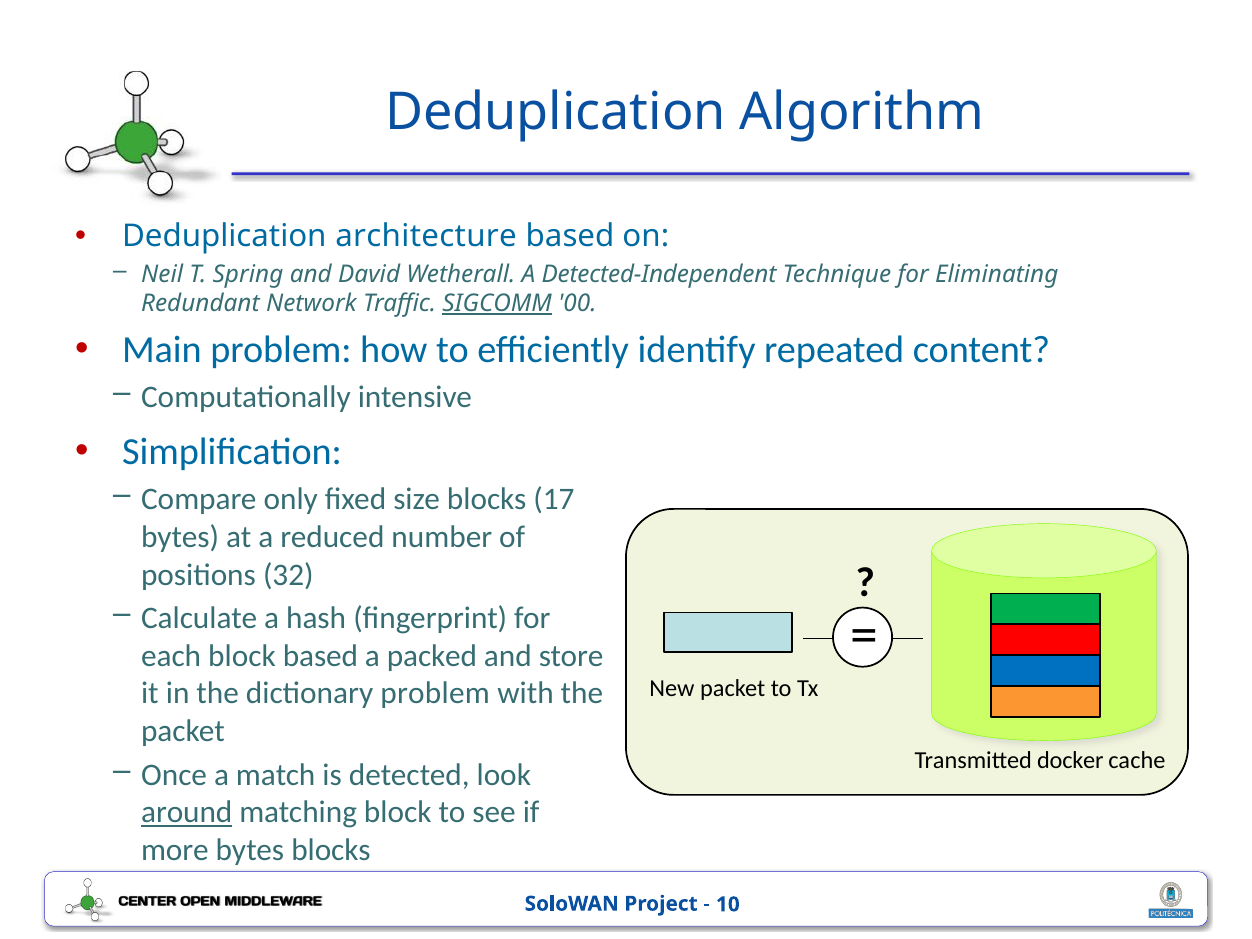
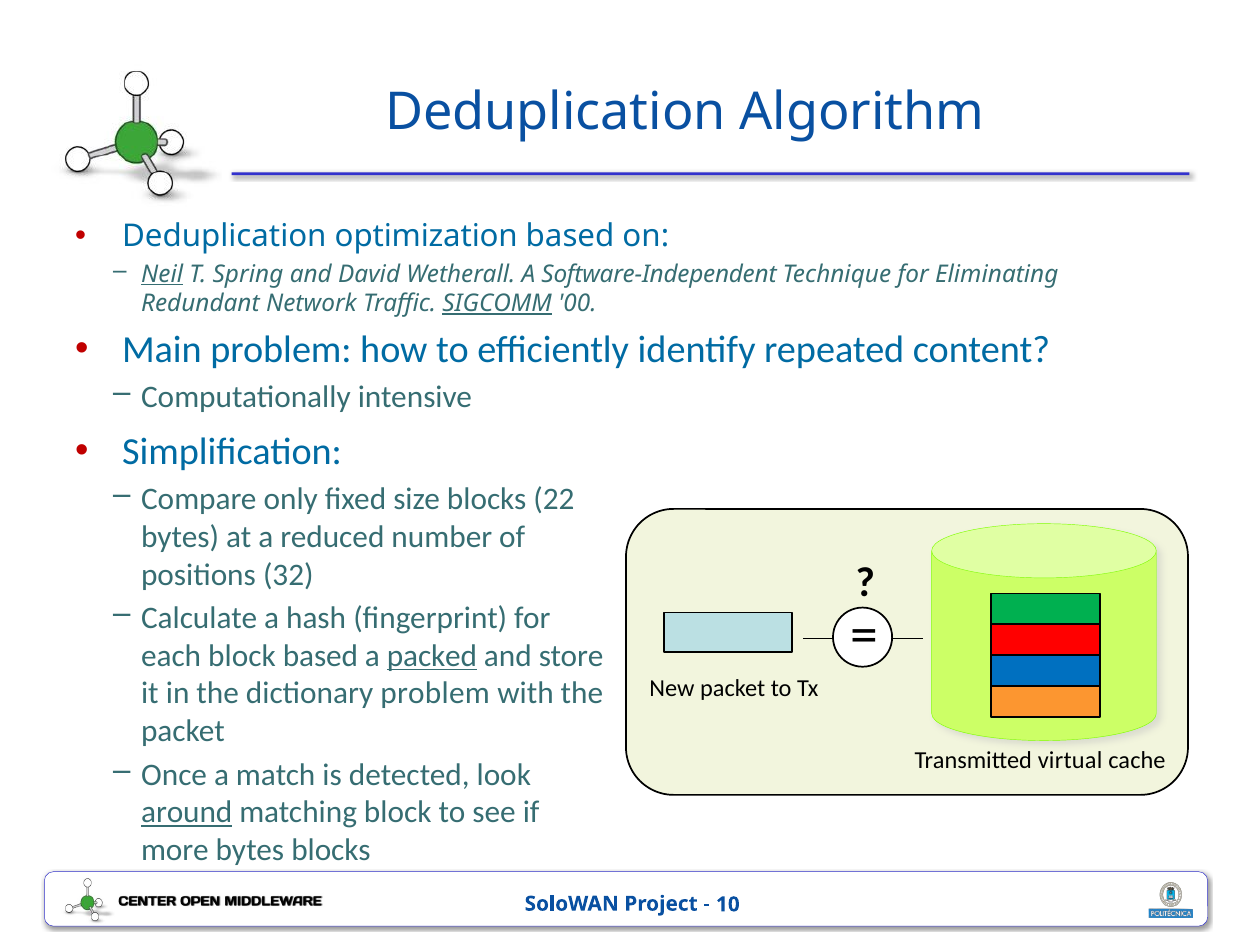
architecture: architecture -> optimization (426, 236)
Neil underline: none -> present (162, 274)
Detected-Independent: Detected-Independent -> Software-Independent (659, 274)
17: 17 -> 22 (554, 500)
packed underline: none -> present (432, 656)
docker: docker -> virtual (1070, 760)
